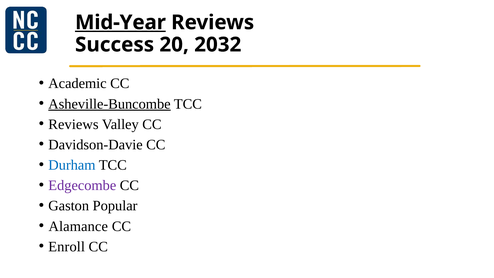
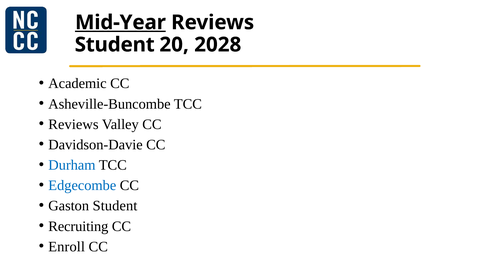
Success: Success -> Student (115, 45)
2032: 2032 -> 2028 (218, 45)
Asheville-Buncombe underline: present -> none (109, 104)
Edgecombe colour: purple -> blue (82, 185)
Gaston Popular: Popular -> Student (115, 206)
Alamance: Alamance -> Recruiting (78, 226)
